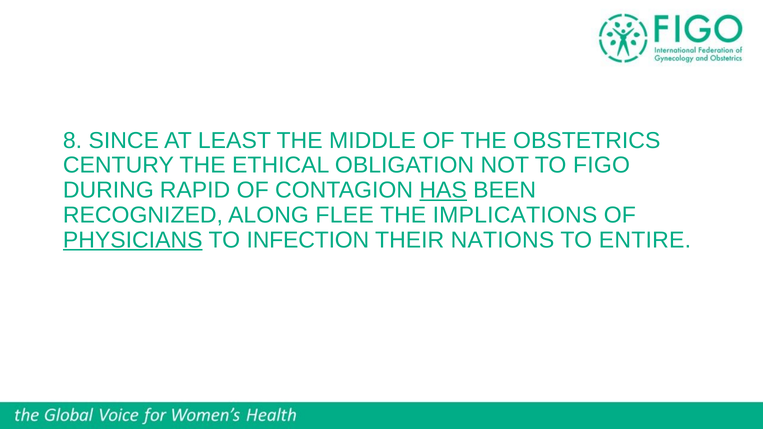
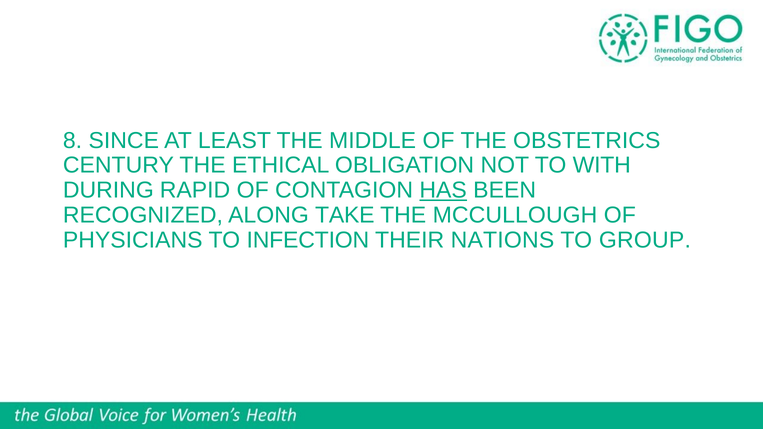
FIGO: FIGO -> WITH (602, 165)
FLEE: FLEE -> TAKE (345, 215)
IMPLICATIONS: IMPLICATIONS -> MCCULLOUGH (515, 215)
PHYSICIANS underline: present -> none (133, 240)
ENTIRE: ENTIRE -> GROUP (645, 240)
